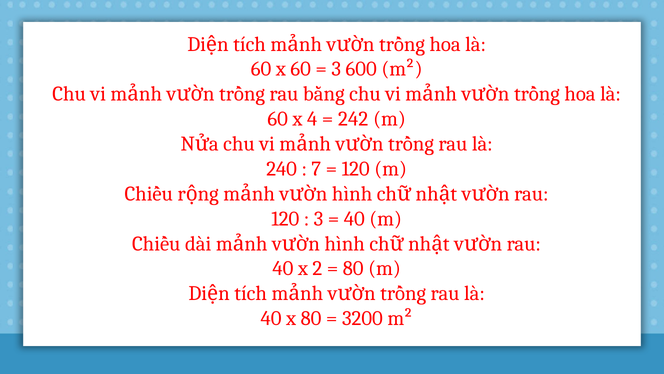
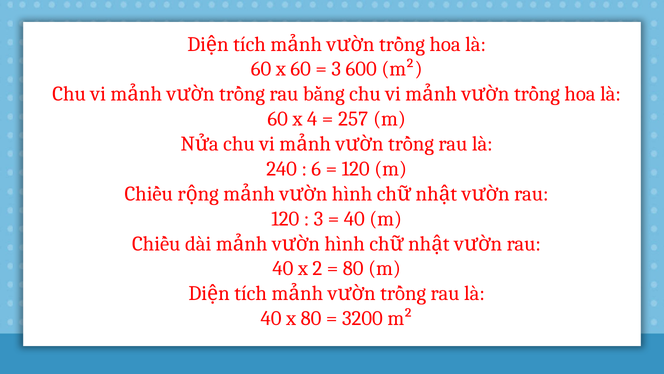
242: 242 -> 257 (353, 119)
7: 7 -> 6 (316, 169)
